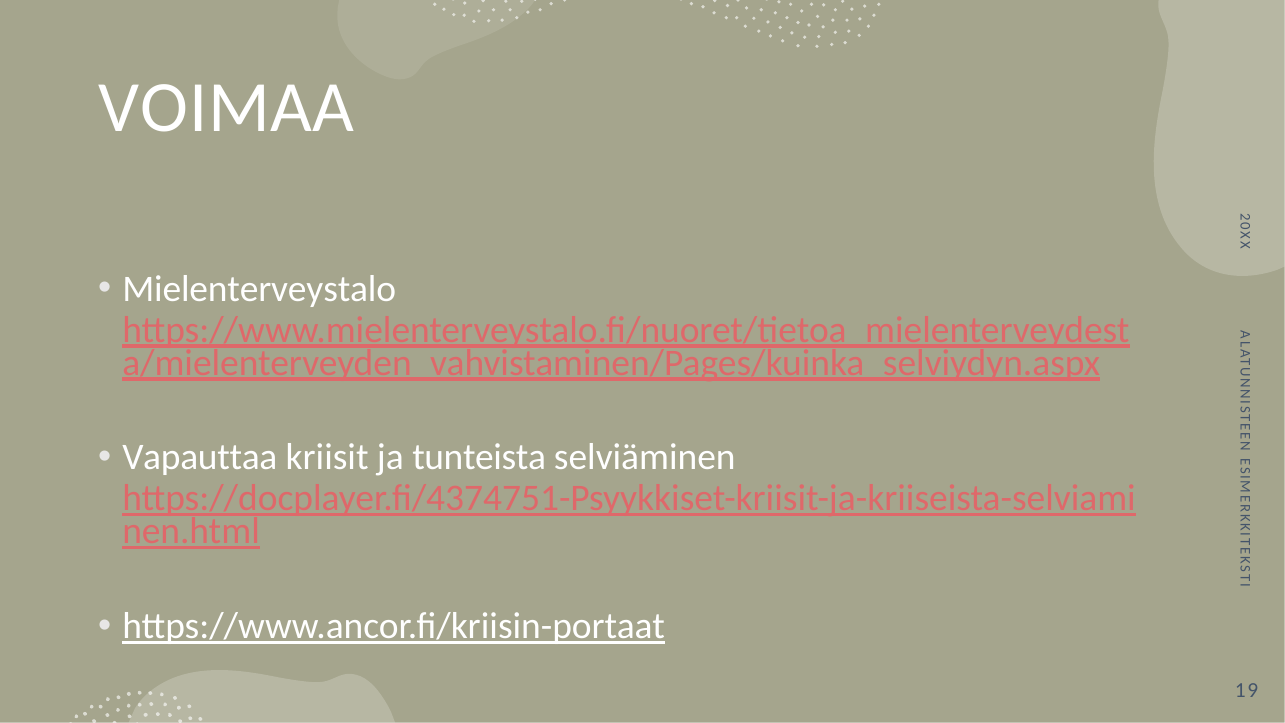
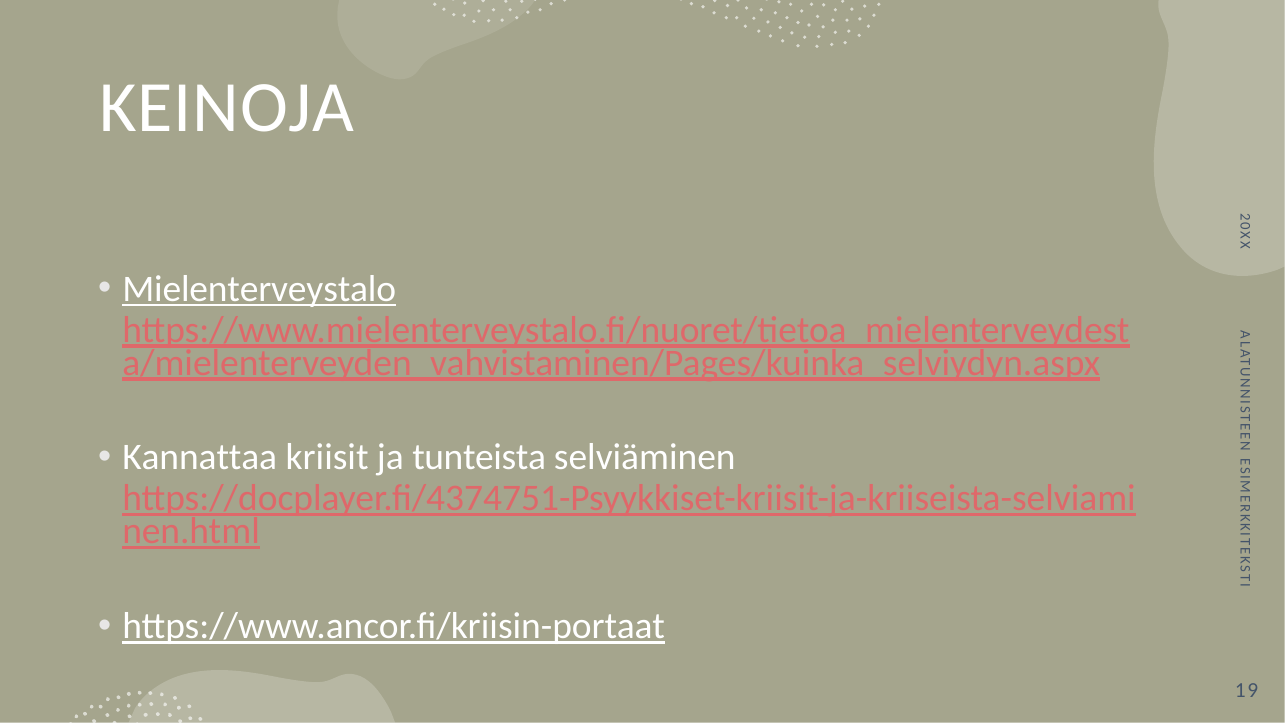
VOIMAA: VOIMAA -> KEINOJA (227, 108)
Mielenterveystalo underline: none -> present (259, 289)
Vapauttaa: Vapauttaa -> Kannattaa (200, 457)
